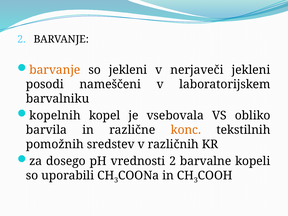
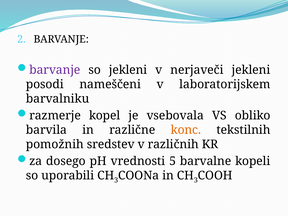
barvanje colour: orange -> purple (55, 70)
kopelnih: kopelnih -> razmerje (55, 115)
vrednosti 2: 2 -> 5 (173, 161)
